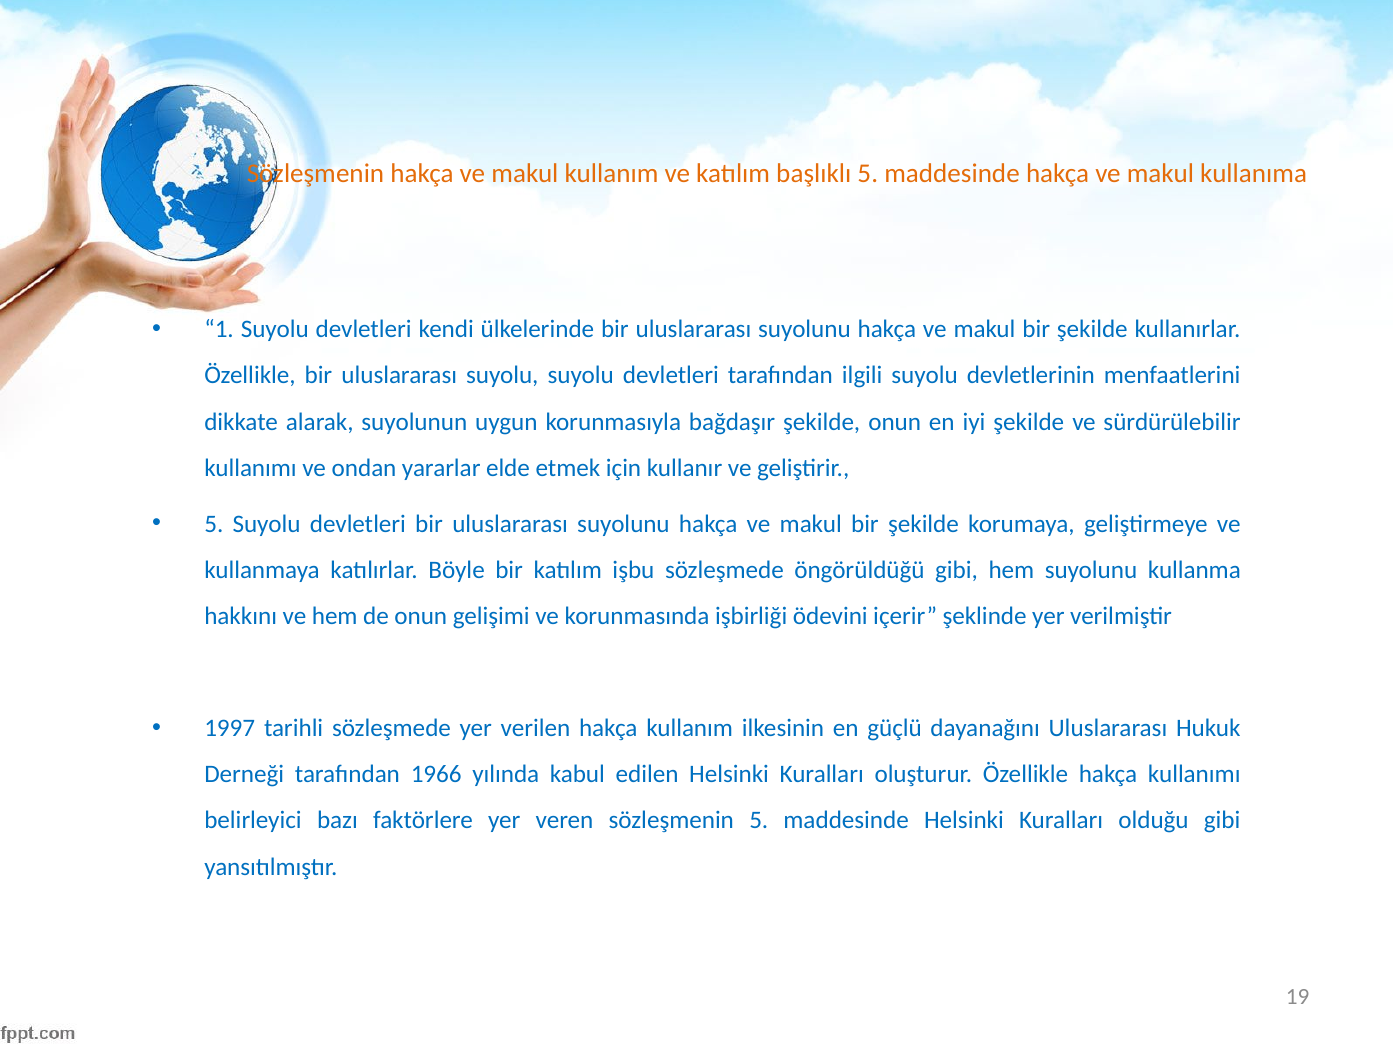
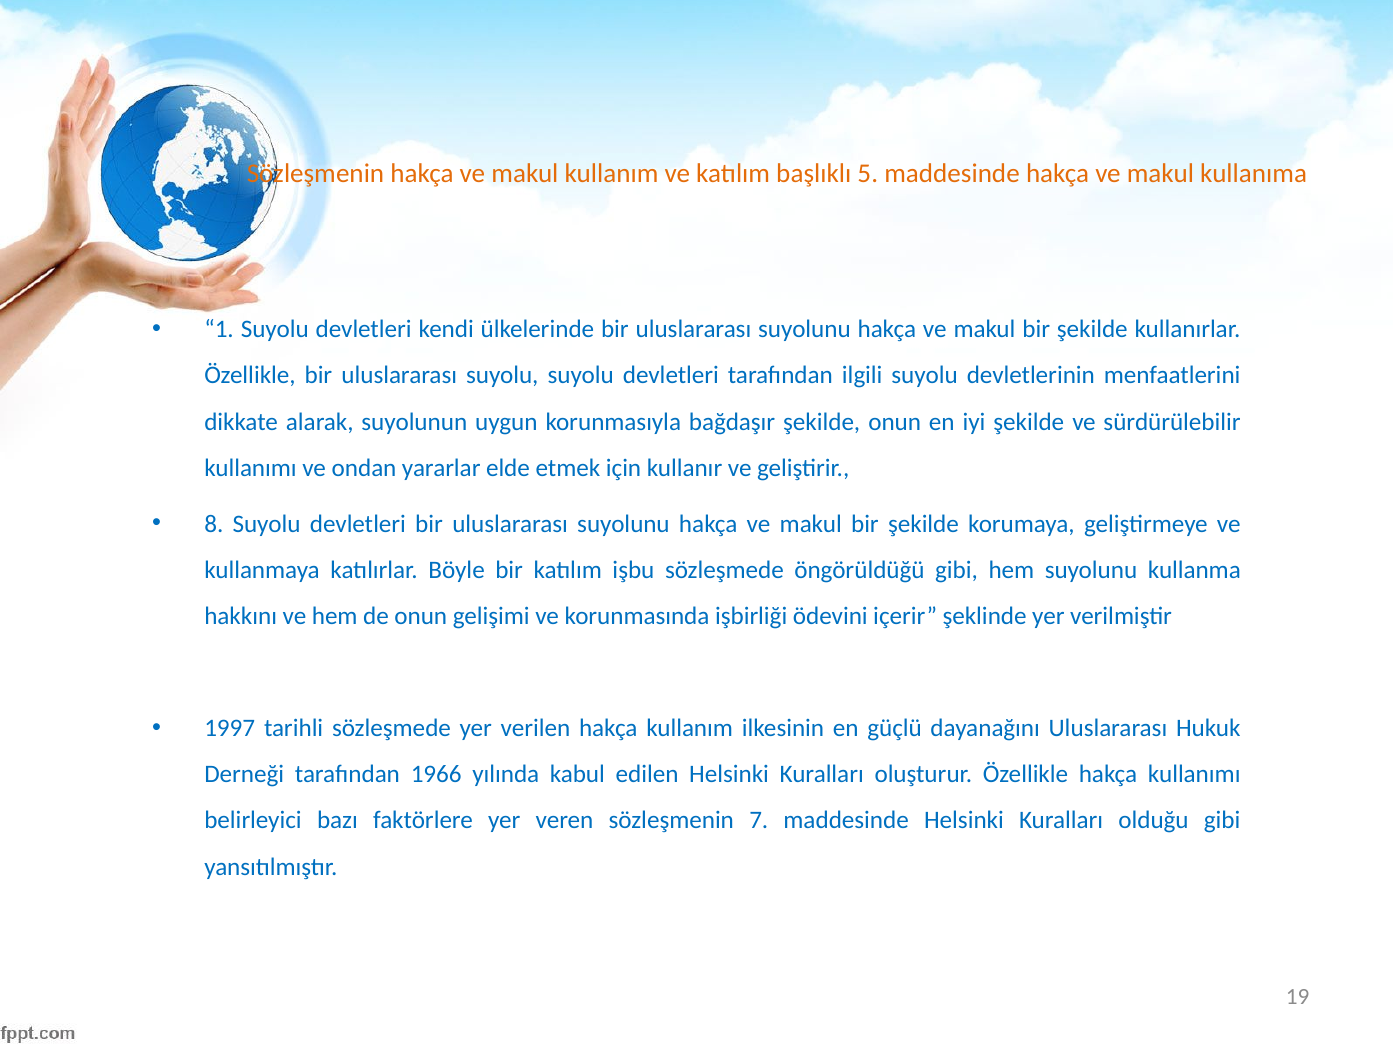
5: 5 -> 8 (214, 524)
sözleşmenin 5: 5 -> 7 (759, 821)
